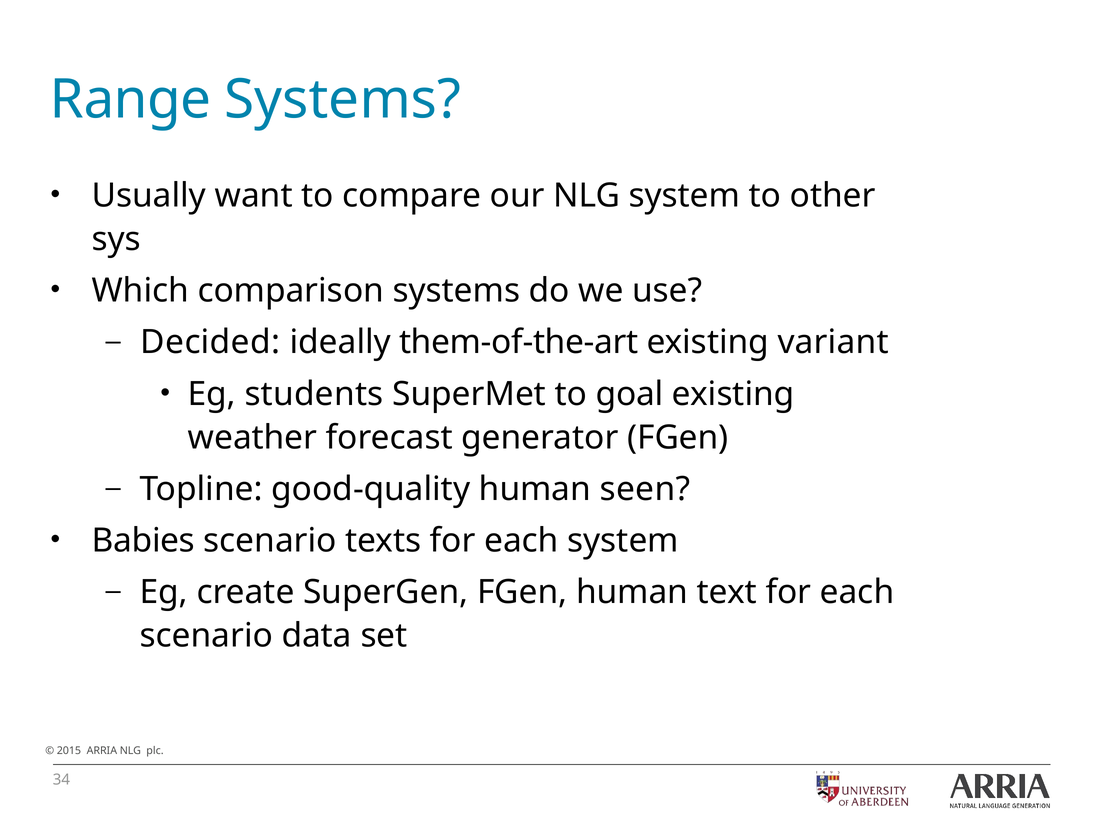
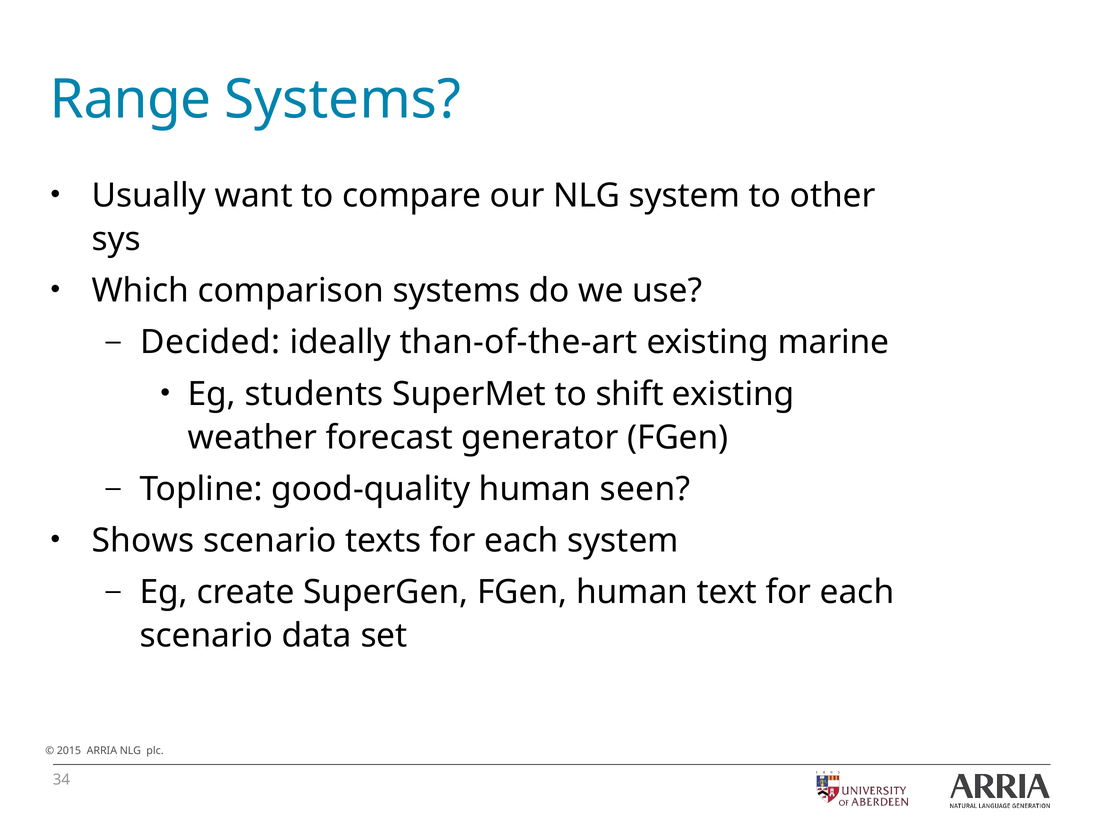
them-of-the-art: them-of-the-art -> than-of-the-art (518, 343)
variant: variant -> marine (833, 343)
goal: goal -> shift (630, 394)
Babies: Babies -> Shows (143, 541)
